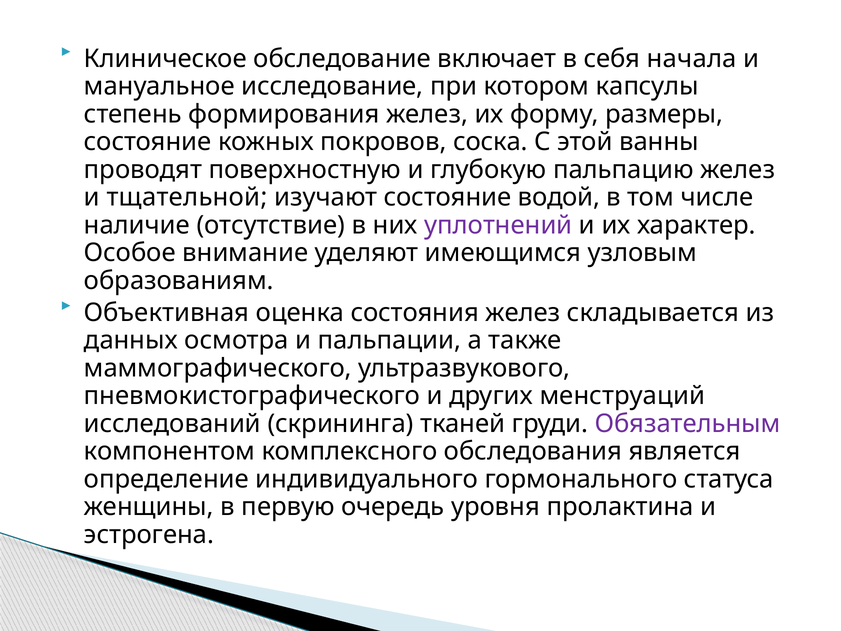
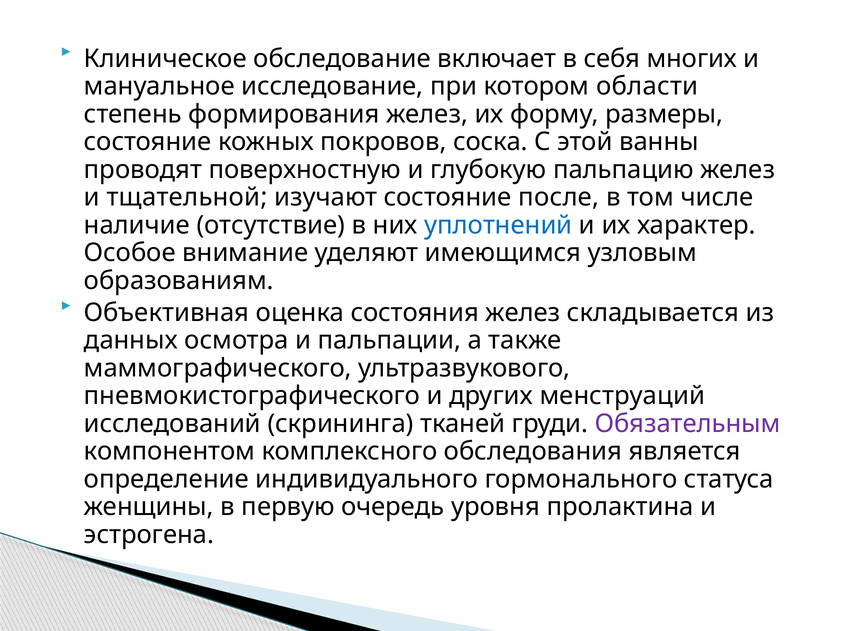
начала: начала -> многих (692, 59)
капсулы: капсулы -> области (647, 86)
водой: водой -> после (559, 197)
уплотнений colour: purple -> blue (498, 225)
